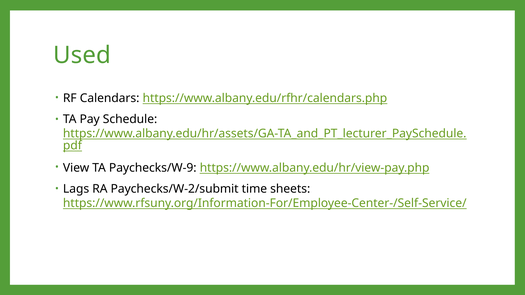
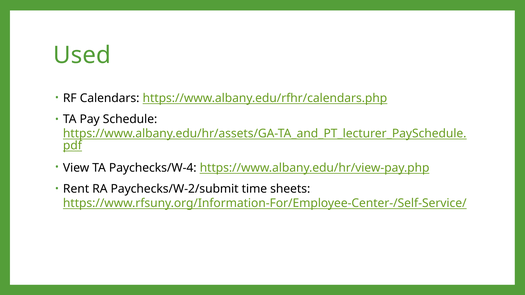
Paychecks/W-9: Paychecks/W-9 -> Paychecks/W-4 (153, 168)
Lags: Lags -> Rent (76, 189)
